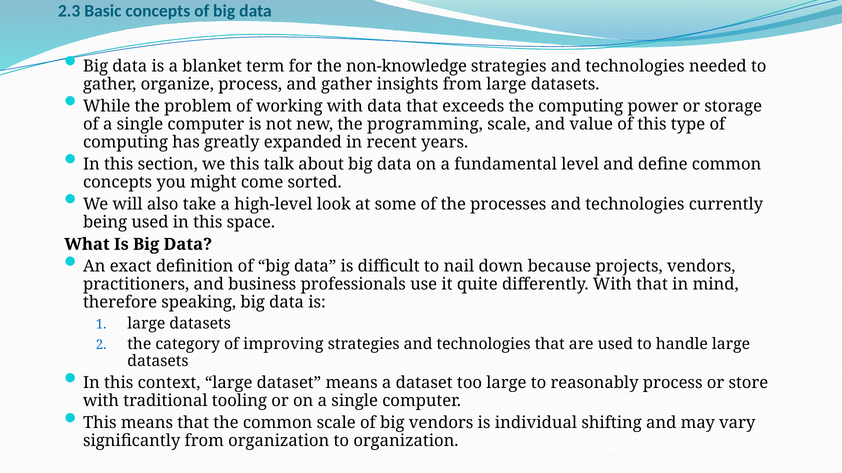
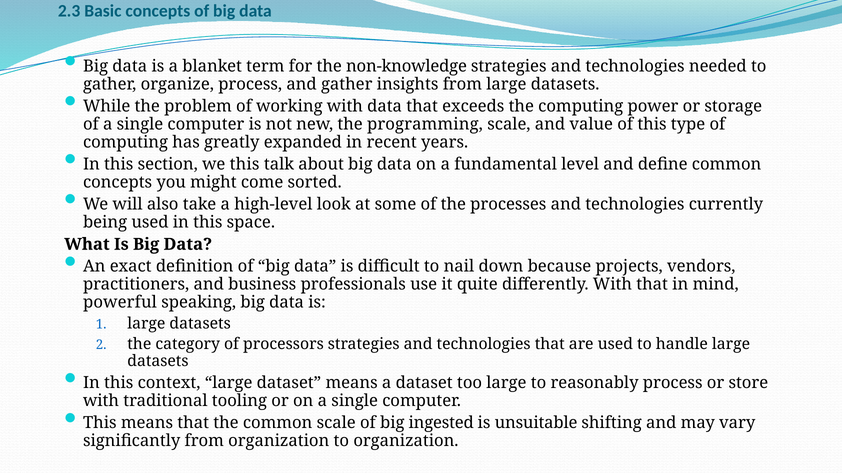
therefore: therefore -> powerful (120, 303)
improving: improving -> processors (283, 345)
big vendors: vendors -> ingested (441, 424)
individual: individual -> unsuitable (536, 424)
